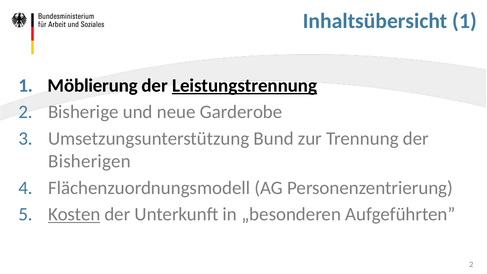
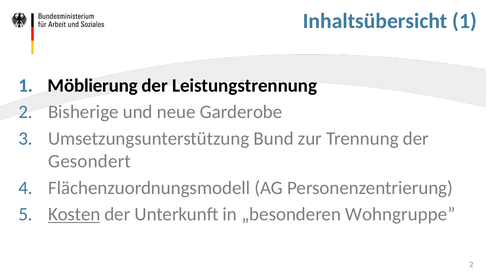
Leistungstrennung underline: present -> none (245, 86)
Bisherigen: Bisherigen -> Gesondert (90, 161)
Aufgeführten: Aufgeführten -> Wohngruppe (400, 214)
